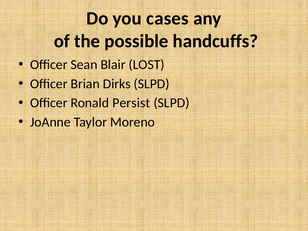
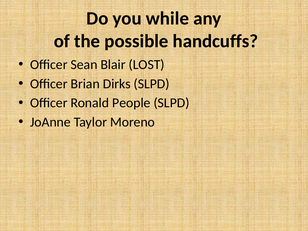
cases: cases -> while (167, 19)
Persist: Persist -> People (131, 103)
